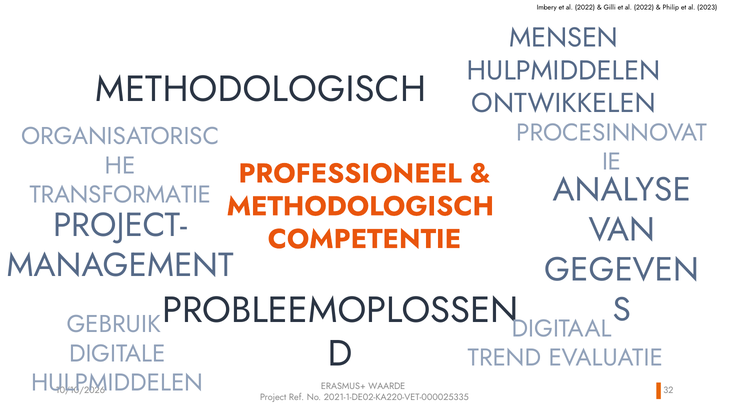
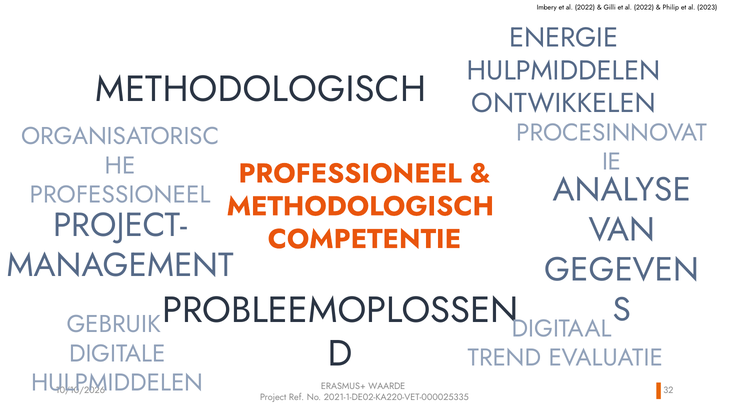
MENSEN: MENSEN -> ENERGIE (564, 38)
TRANSFORMATIE: TRANSFORMATIE -> PROFESSIONEEL (120, 195)
